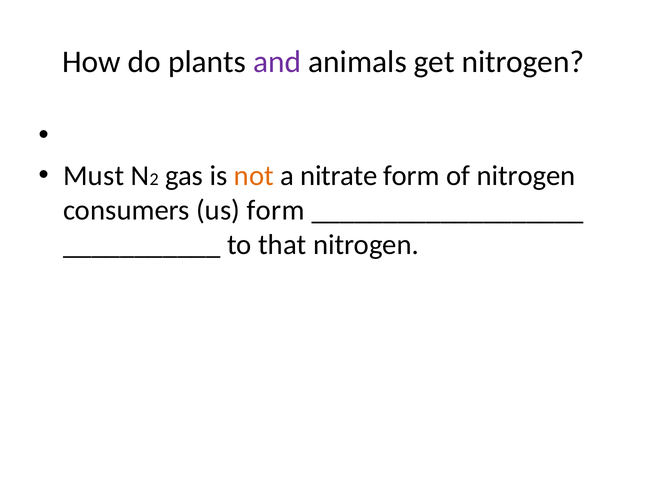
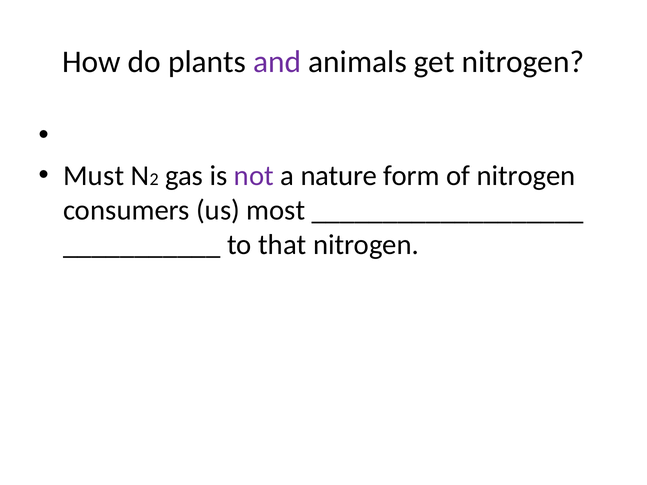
not colour: orange -> purple (254, 176)
nitrate: nitrate -> nature (339, 176)
us form: form -> most (276, 211)
